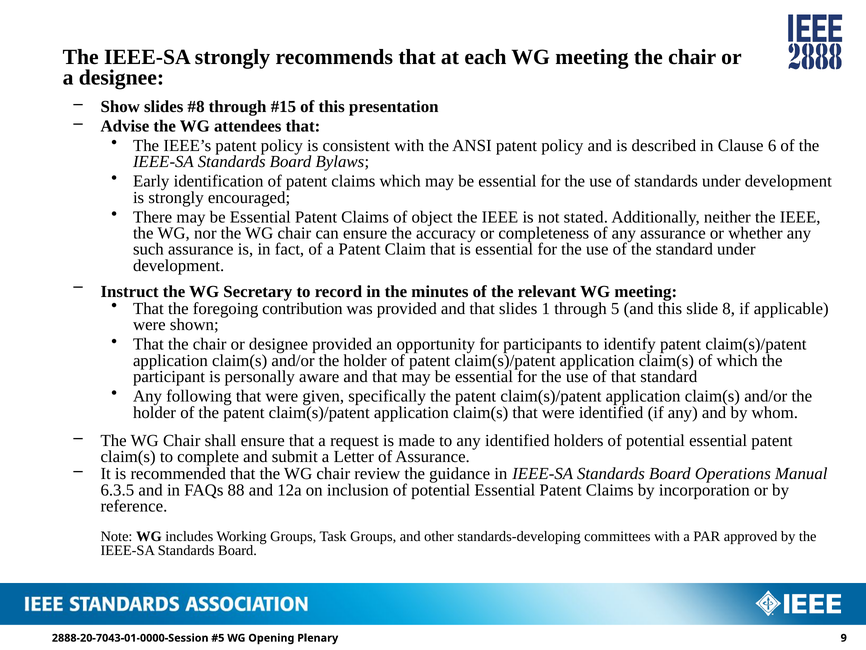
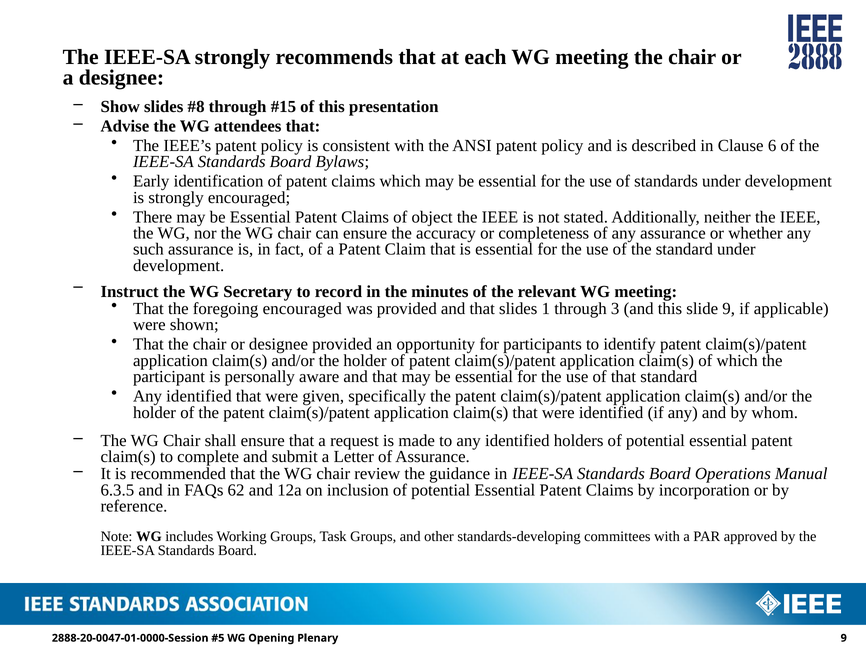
foregoing contribution: contribution -> encouraged (302, 308)
5: 5 -> 3 (615, 308)
slide 8: 8 -> 9 (729, 308)
following: following -> identified (199, 396)
88: 88 -> 62 (236, 490)
2888-20-7043-01-0000-Session: 2888-20-7043-01-0000-Session -> 2888-20-0047-01-0000-Session (130, 638)
